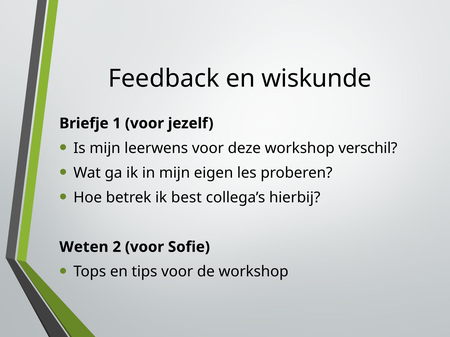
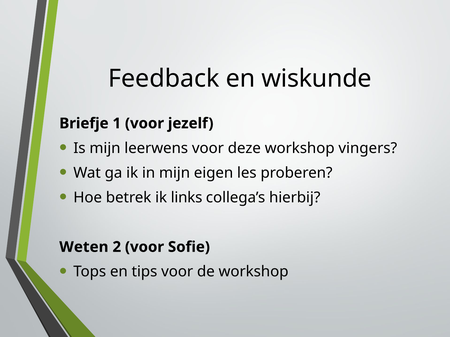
verschil: verschil -> vingers (368, 148)
best: best -> links (187, 198)
